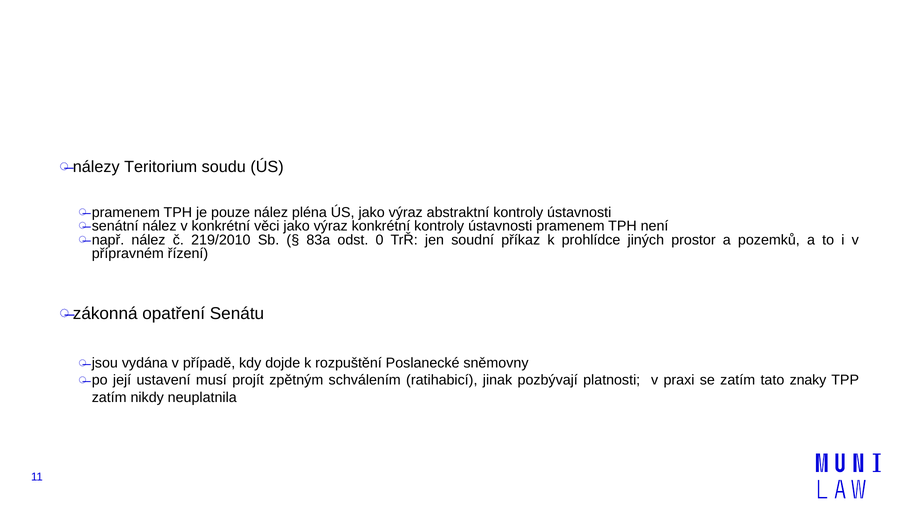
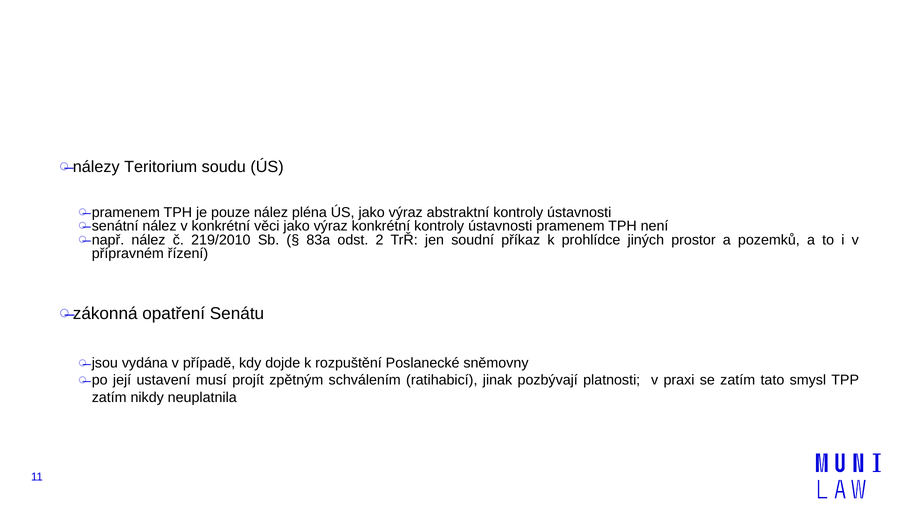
0: 0 -> 2 (380, 240)
znaky: znaky -> smysl (808, 380)
